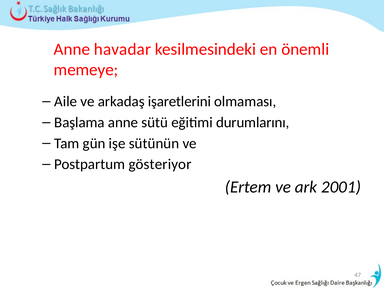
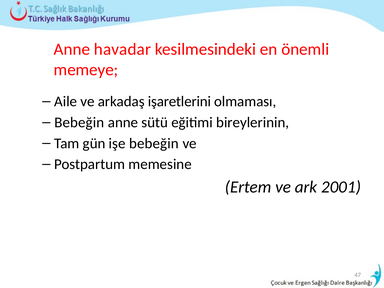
Başlama: Başlama -> Bebeğin (79, 122)
durumlarını: durumlarını -> bireylerinin (253, 122)
işe sütünün: sütünün -> bebeğin (154, 143)
gösteriyor: gösteriyor -> memesine (160, 164)
